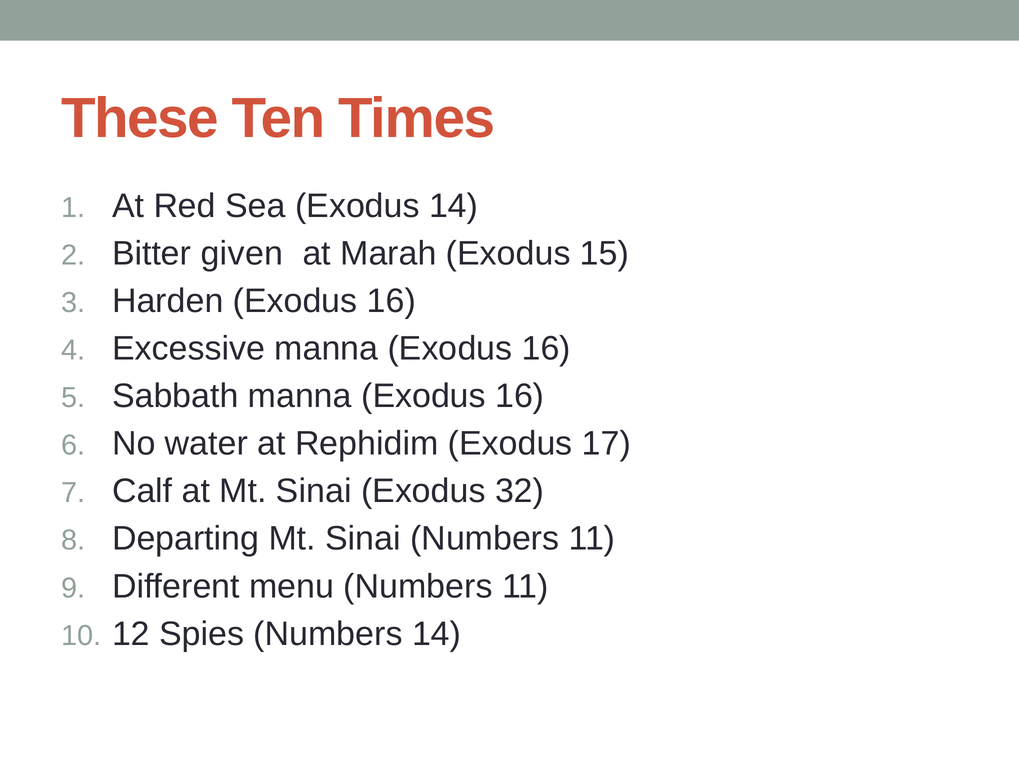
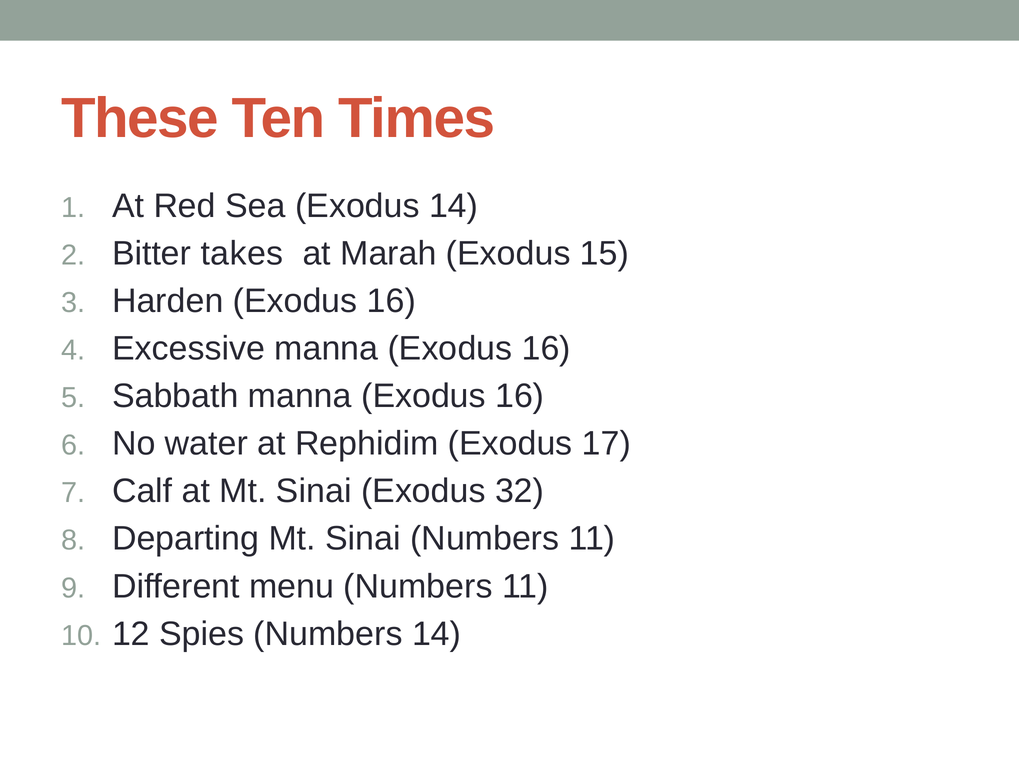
given: given -> takes (242, 254)
